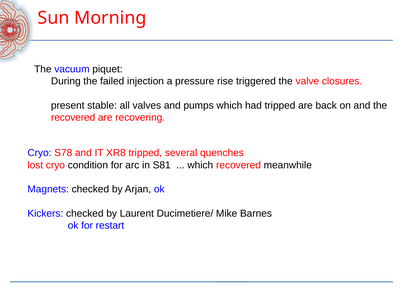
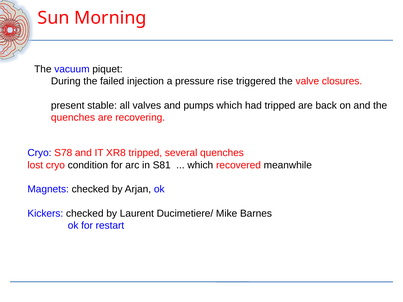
recovered: recovered -> quenches (73, 118)
